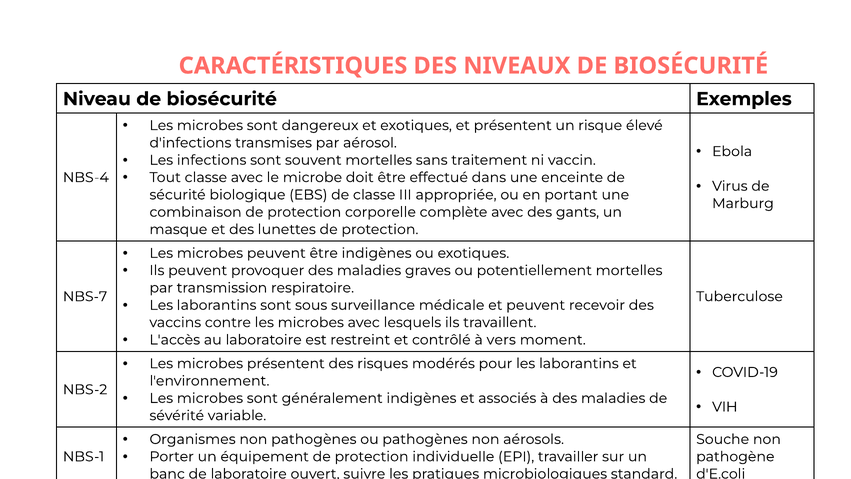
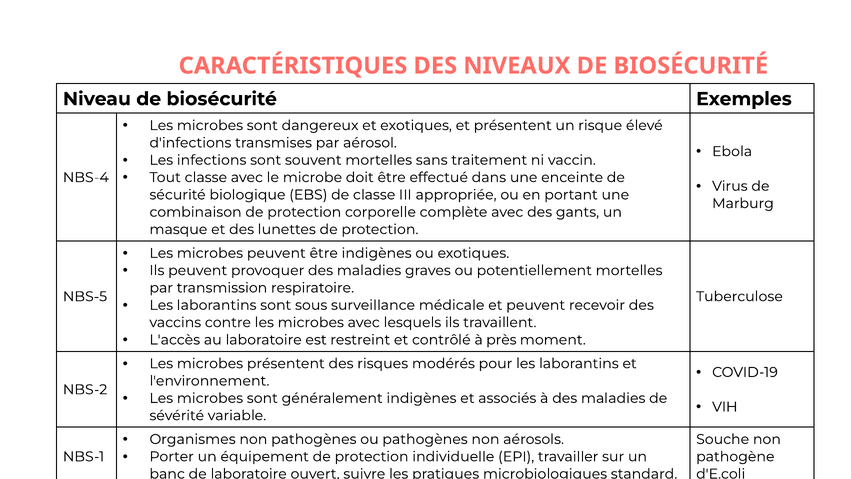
NBS-7: NBS-7 -> NBS-5 (85, 296)
vers: vers -> près (501, 340)
